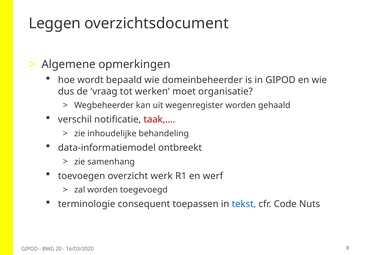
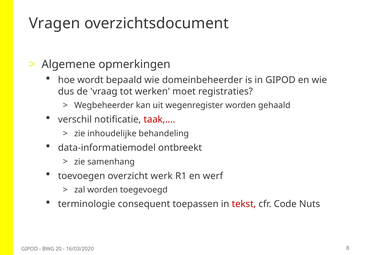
Leggen: Leggen -> Vragen (55, 23)
organisatie: organisatie -> registraties (225, 92)
tekst colour: blue -> red (244, 204)
